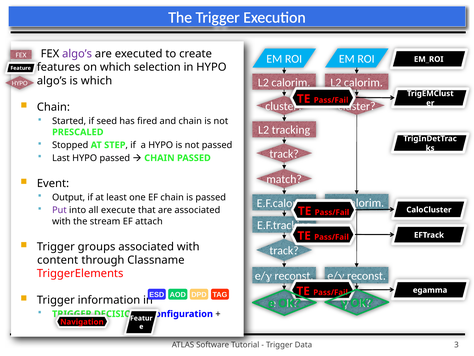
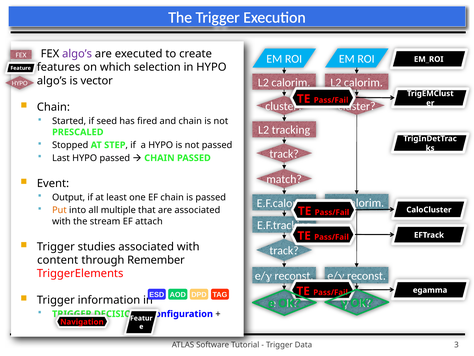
is which: which -> vector (97, 81)
Put colour: purple -> orange (59, 210)
execute: execute -> multiple (118, 210)
groups: groups -> studies (97, 246)
Classname: Classname -> Remember (156, 260)
